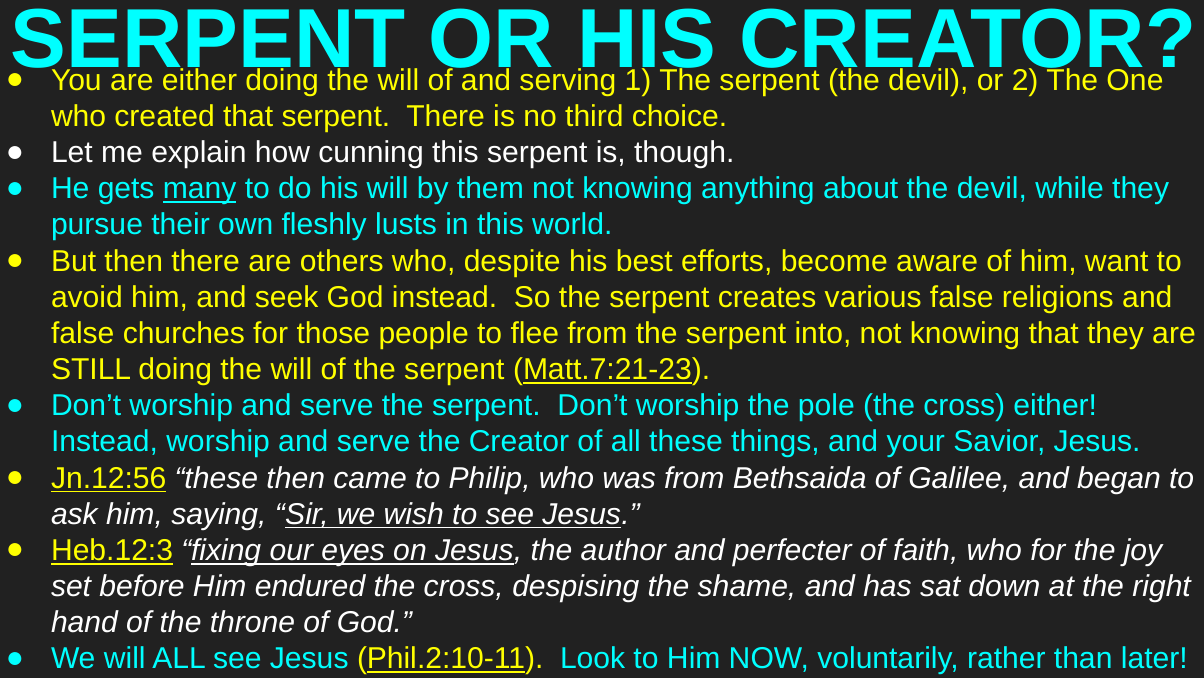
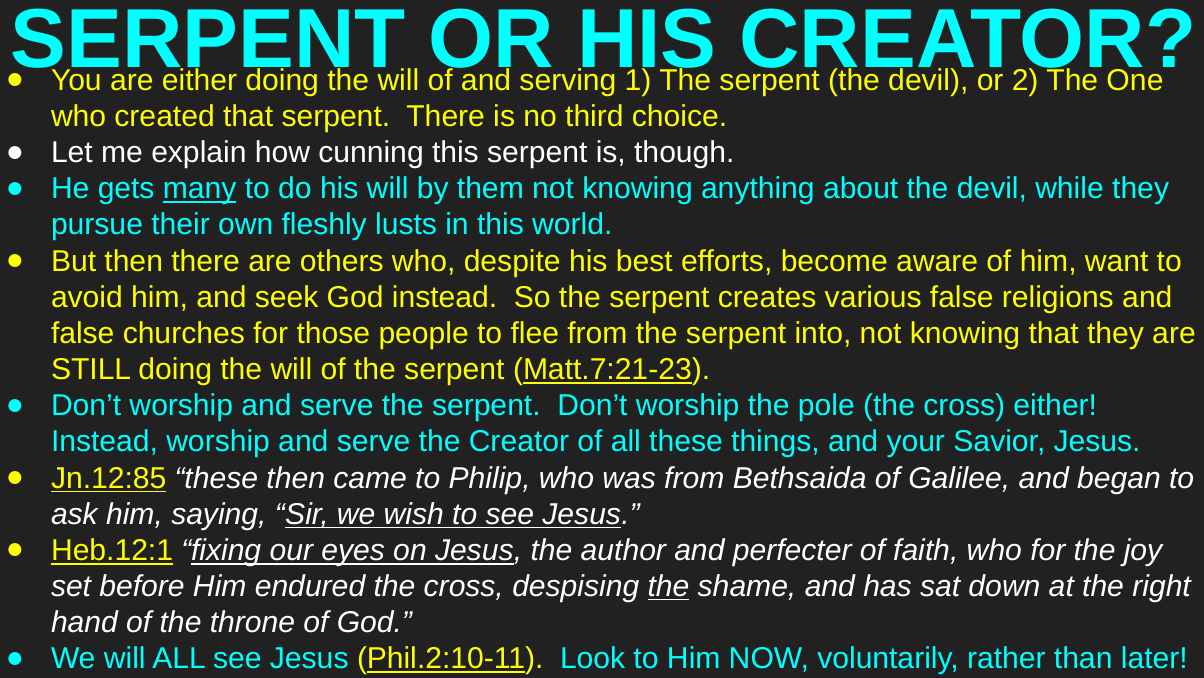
Jn.12:56: Jn.12:56 -> Jn.12:85 (109, 478)
Heb.12:3: Heb.12:3 -> Heb.12:1 (112, 550)
the underline: none -> present (669, 586)
